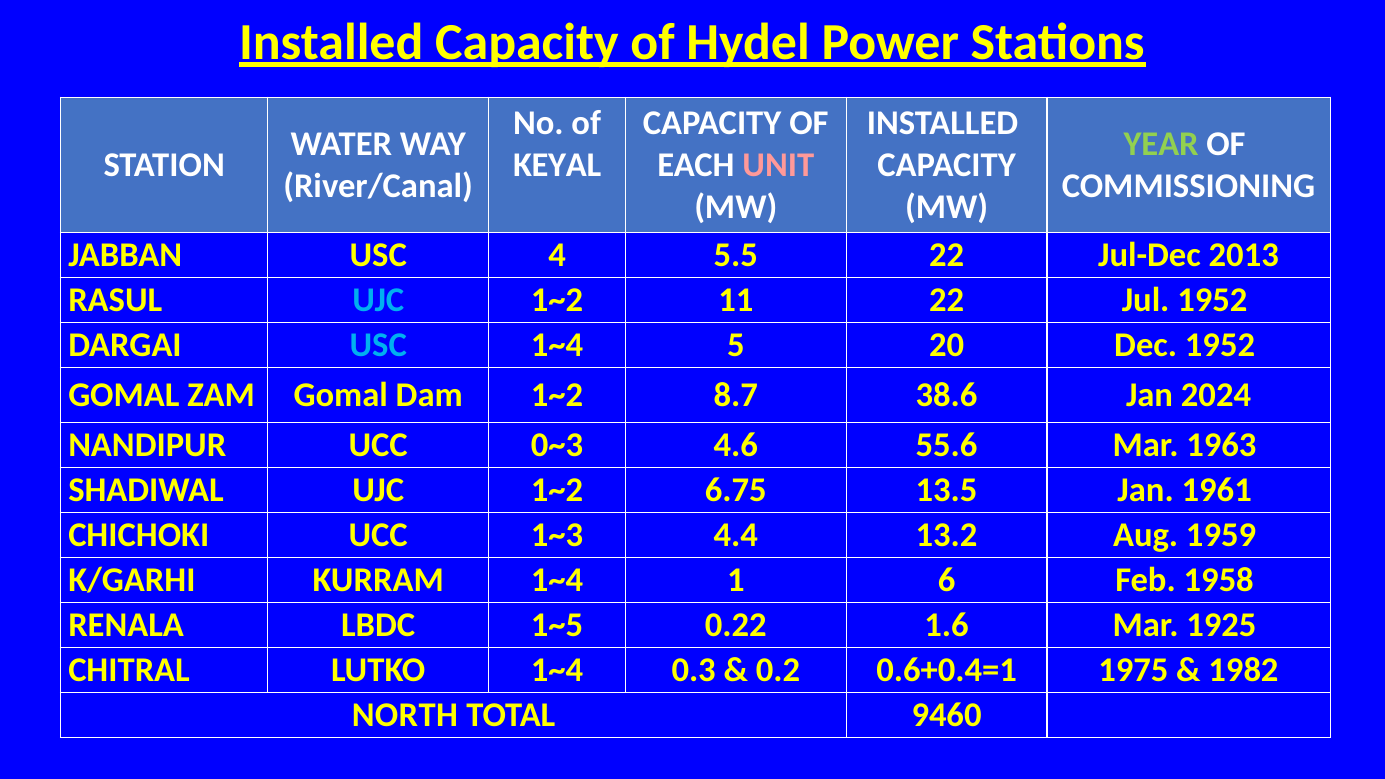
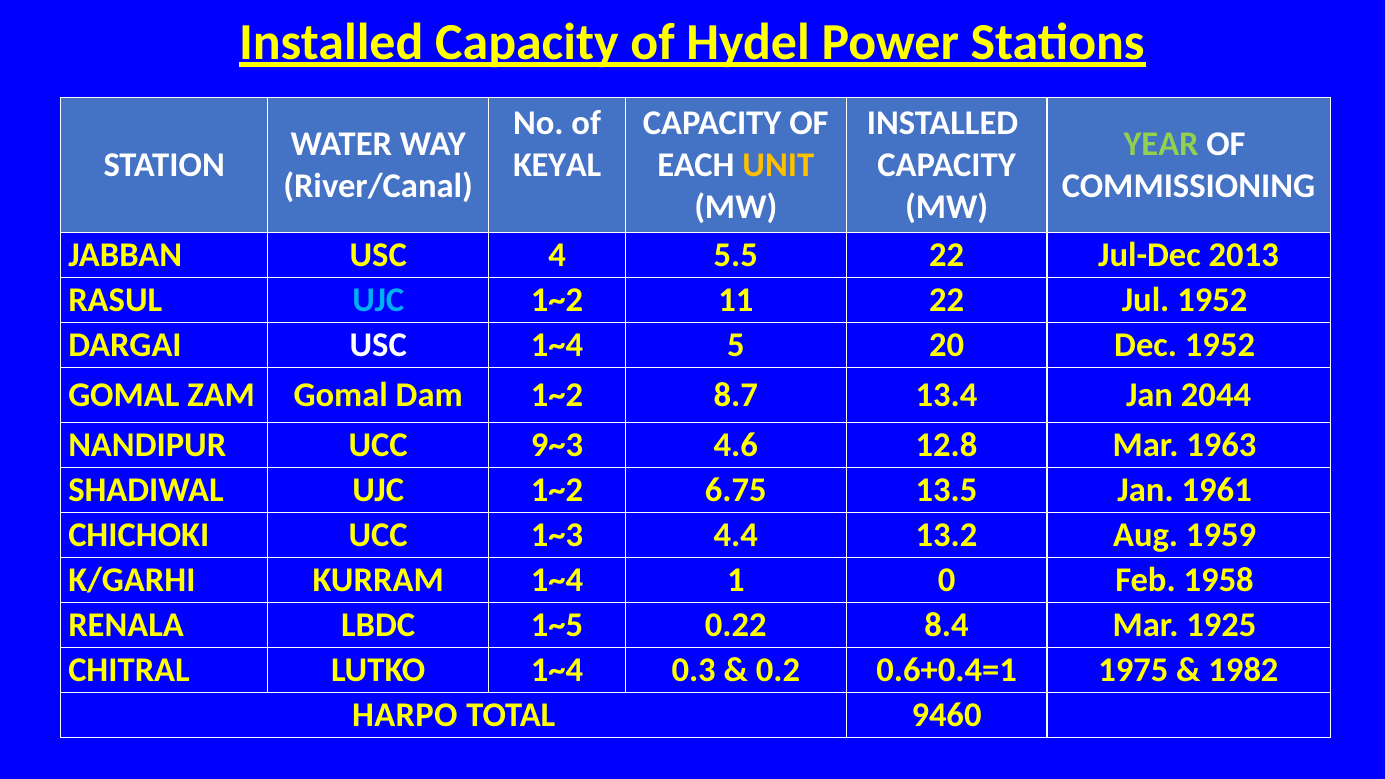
UNIT colour: pink -> yellow (778, 165)
USC colour: light blue -> white (378, 345)
38.6: 38.6 -> 13.4 (947, 395)
2024: 2024 -> 2044 (1216, 395)
0~3: 0~3 -> 9~3 (557, 445)
55.6: 55.6 -> 12.8 (947, 445)
6: 6 -> 0 (947, 580)
1.6: 1.6 -> 8.4 (947, 625)
NORTH: NORTH -> HARPO (405, 715)
